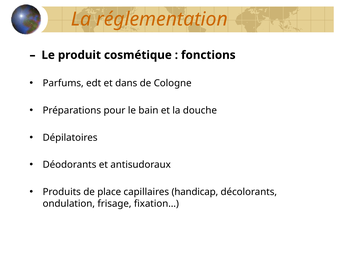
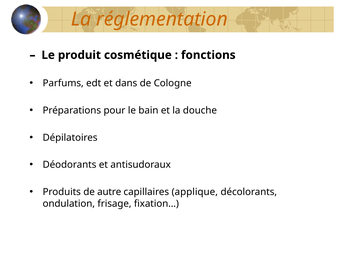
place: place -> autre (109, 192)
handicap: handicap -> applique (195, 192)
